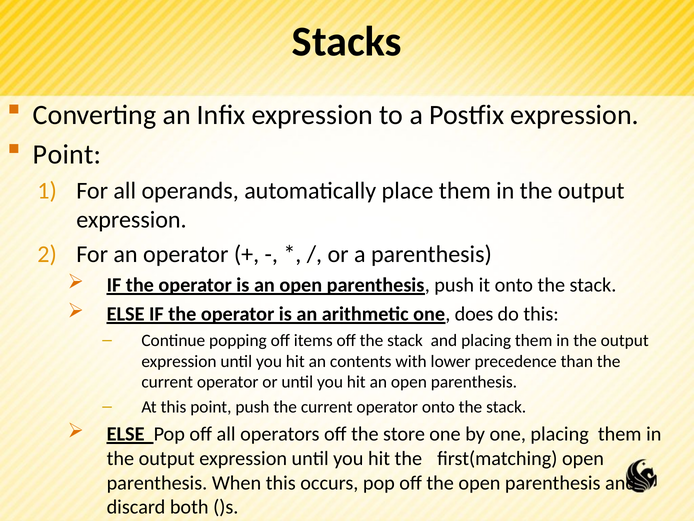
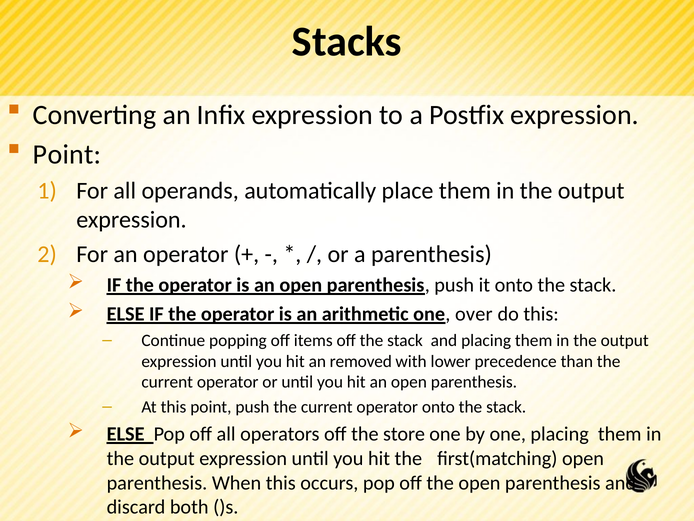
does: does -> over (474, 314)
contents: contents -> removed (361, 361)
